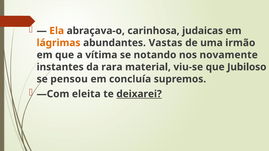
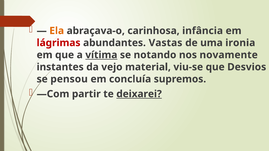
judaicas: judaicas -> infância (203, 31)
lágrimas colour: orange -> red (59, 43)
irmão: irmão -> ironia (240, 43)
vítima underline: none -> present (101, 55)
rara: rara -> vejo (112, 67)
Jubiloso: Jubiloso -> Desvios (247, 67)
eleita: eleita -> partir (86, 94)
